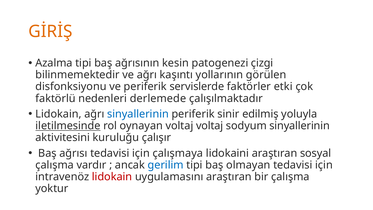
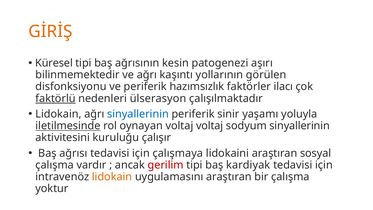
Azalma: Azalma -> Küresel (54, 63)
çizgi: çizgi -> aşırı (262, 63)
servislerde: servislerde -> hazımsızlık (197, 87)
etki: etki -> ilacı (283, 87)
faktörlü underline: none -> present (55, 98)
derlemede: derlemede -> ülserasyon (158, 98)
edilmiş: edilmiş -> yaşamı (260, 114)
gerilim colour: blue -> red (166, 165)
olmayan: olmayan -> kardiyak (248, 165)
lidokain colour: red -> orange (112, 177)
